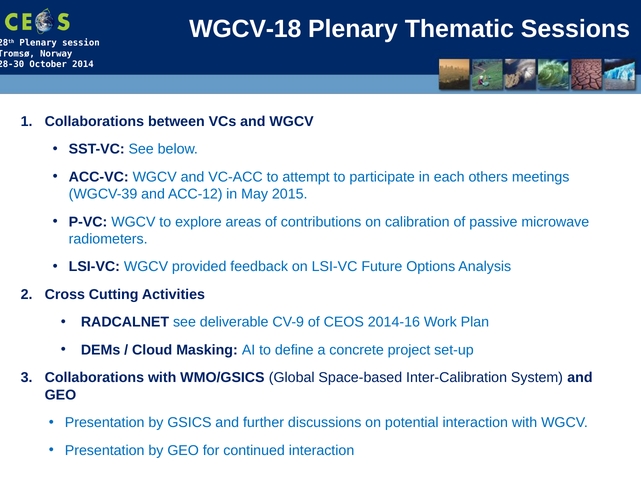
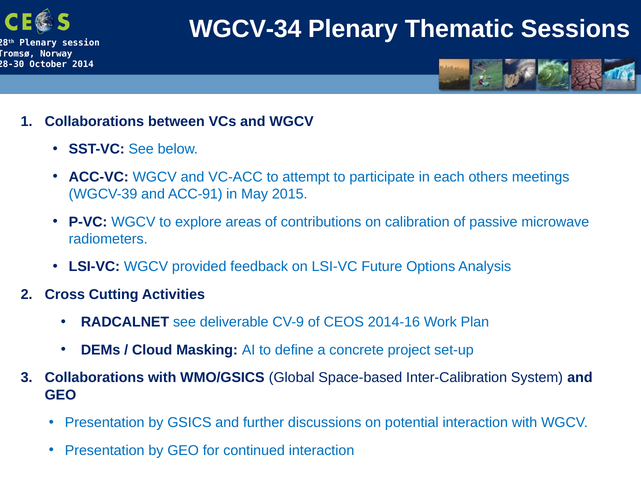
WGCV-18: WGCV-18 -> WGCV-34 (245, 29)
ACC-12: ACC-12 -> ACC-91 (195, 194)
